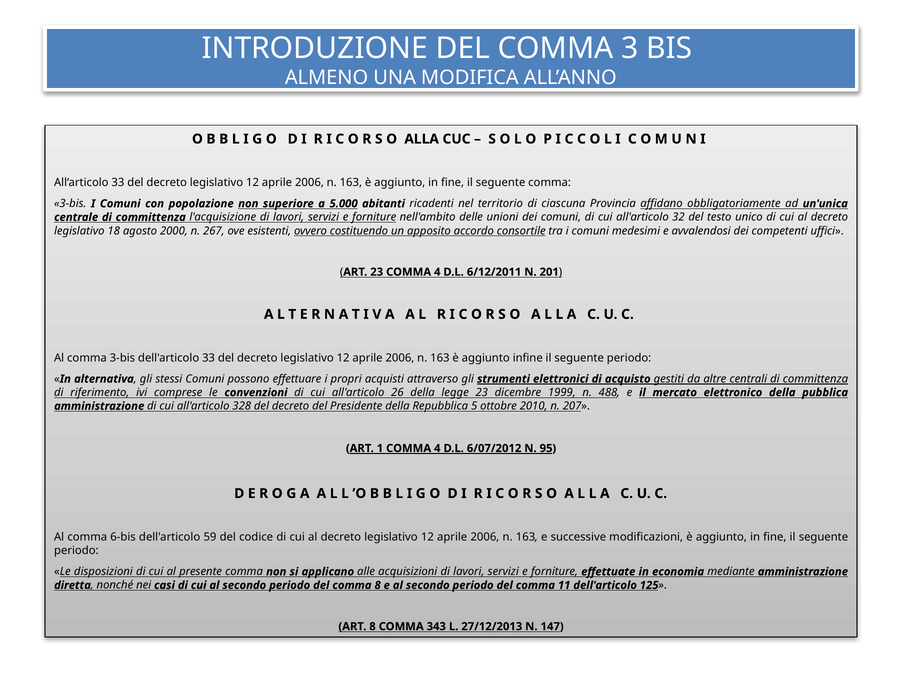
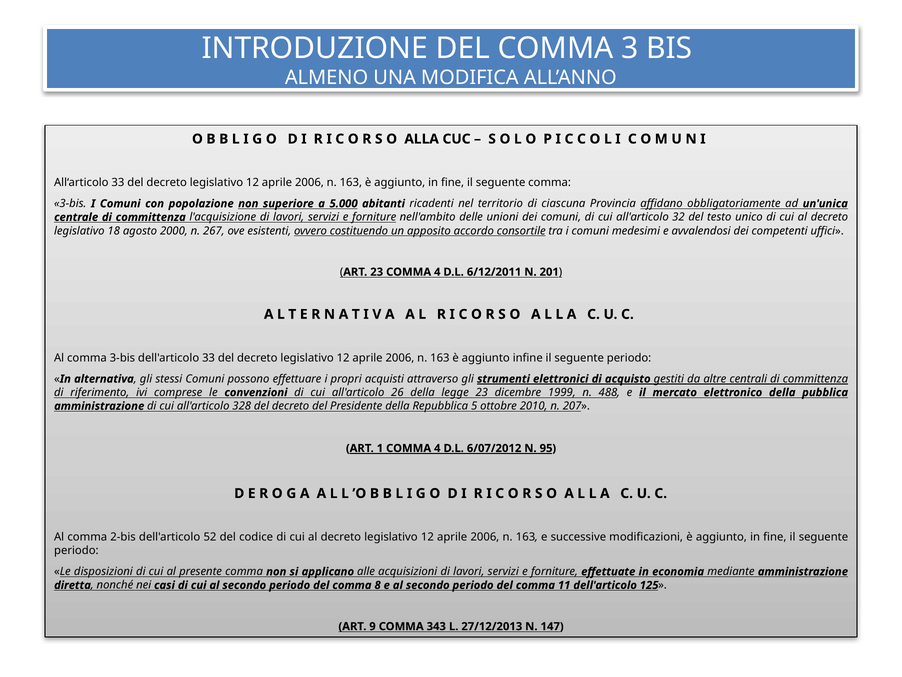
6-bis: 6-bis -> 2-bis (123, 537)
59: 59 -> 52 (210, 537)
ART 8: 8 -> 9 (372, 626)
